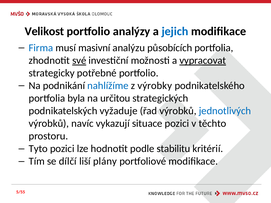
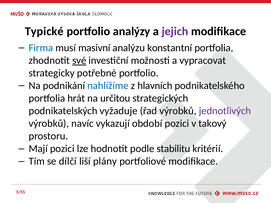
Velikost: Velikost -> Typické (44, 31)
jejich colour: blue -> purple (175, 31)
působících: působících -> konstantní (170, 48)
vypracovat underline: present -> none (203, 61)
výrobky: výrobky -> hlavních (155, 86)
byla: byla -> hrát (76, 98)
jednotlivých colour: blue -> purple (225, 111)
situace: situace -> období (147, 124)
těchto: těchto -> takový (213, 124)
Tyto: Tyto -> Mají (38, 149)
